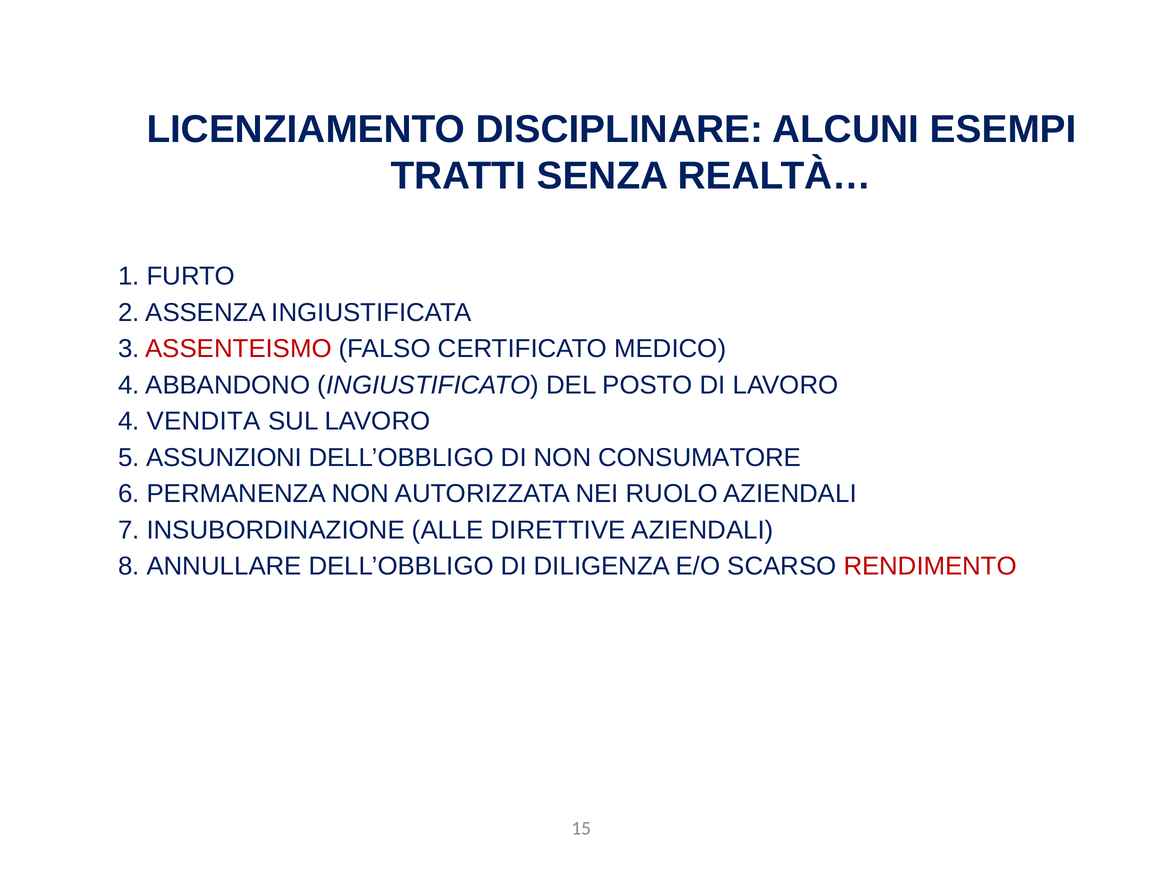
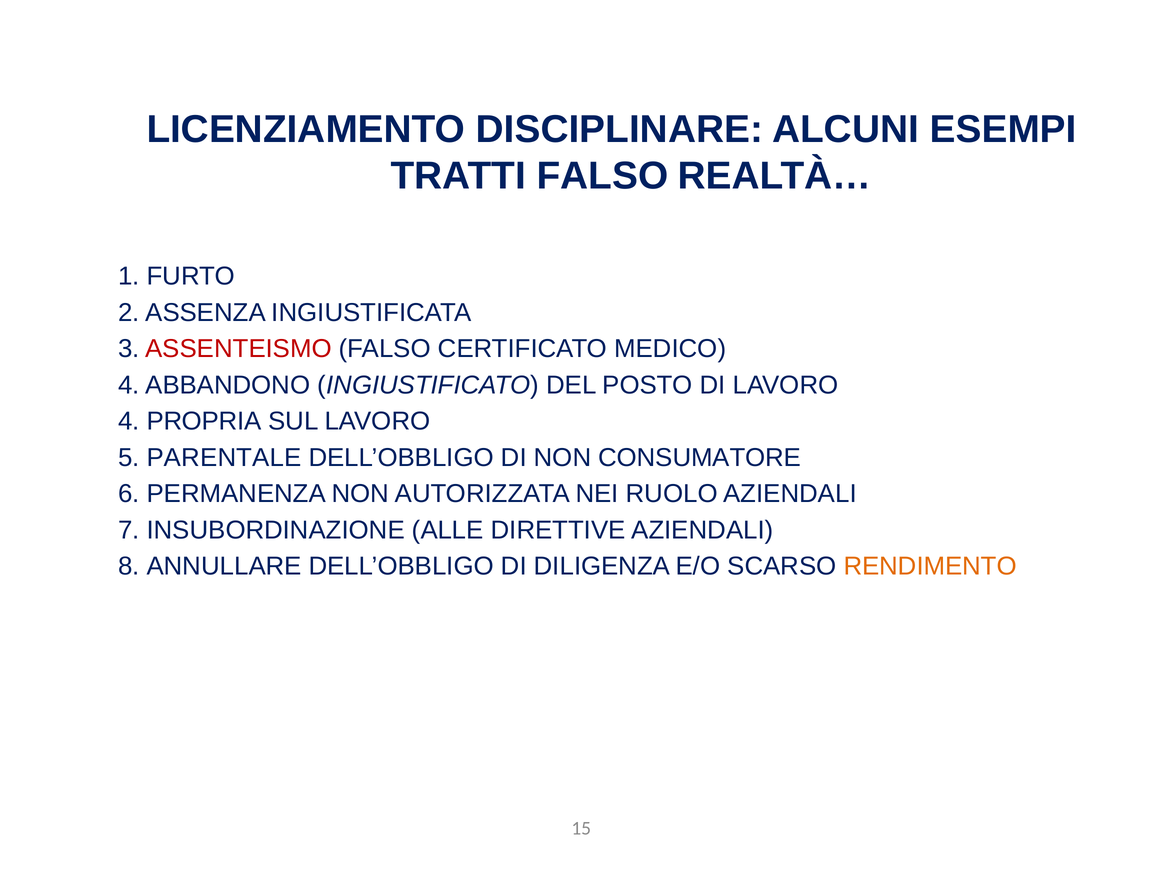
TRATTI SENZA: SENZA -> FALSO (602, 176)
VENDITA: VENDITA -> PROPRIA (204, 421)
ASSUNZIONI: ASSUNZIONI -> PARENTALE (224, 458)
RENDIMENTO colour: red -> orange (930, 567)
